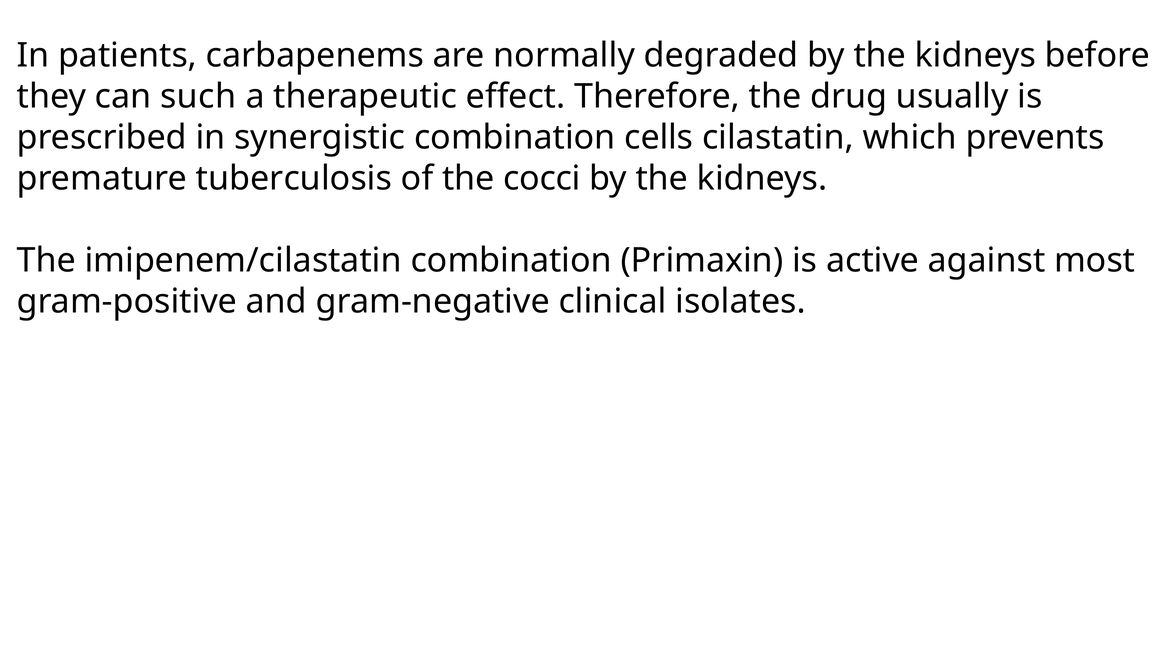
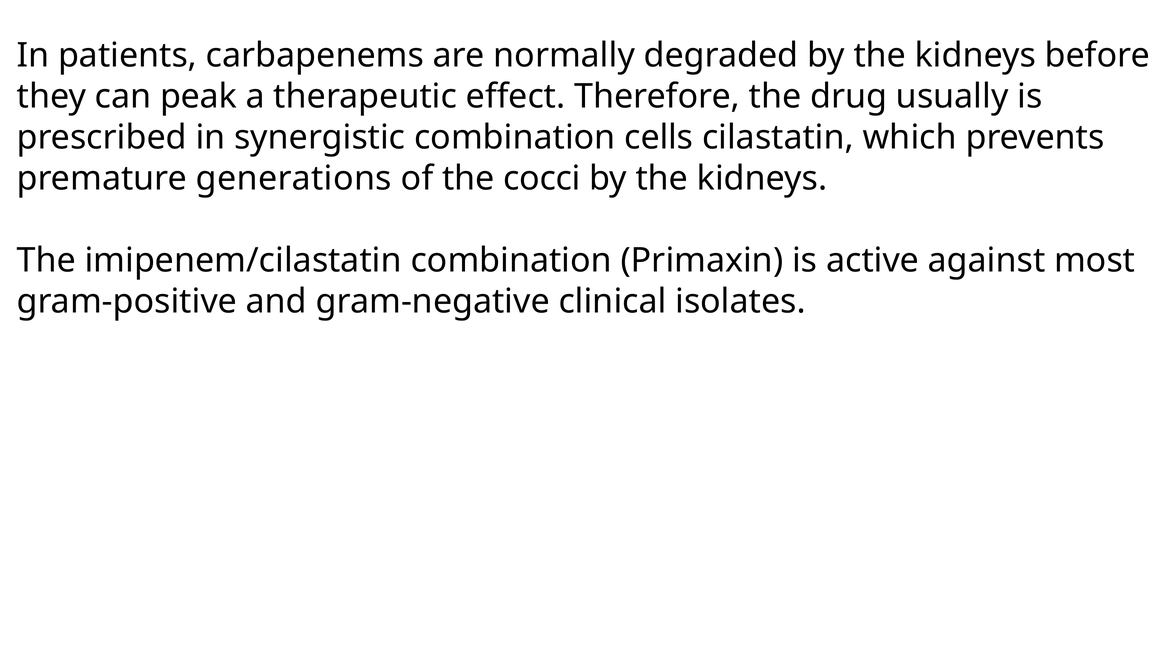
such: such -> peak (199, 97)
tuberculosis: tuberculosis -> generations (294, 178)
